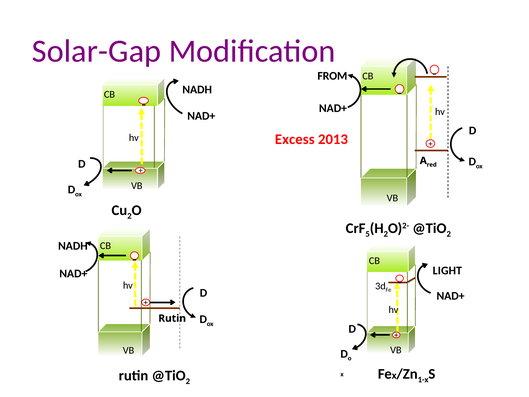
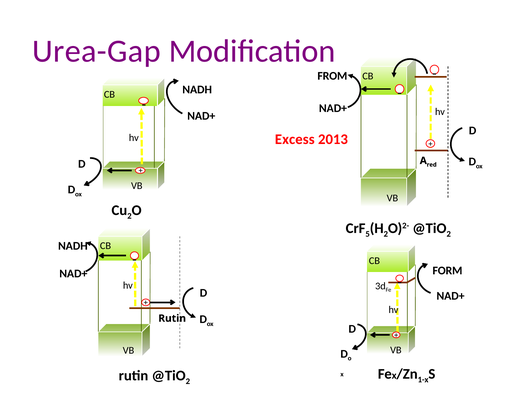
Solar-Gap: Solar-Gap -> Urea-Gap (96, 51)
LIGHT: LIGHT -> FORM (447, 270)
